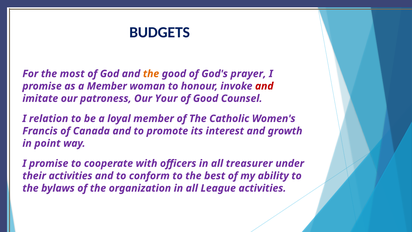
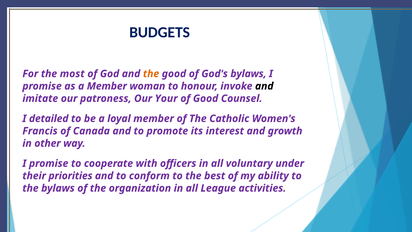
God's prayer: prayer -> bylaws (248, 74)
and colour: red -> black (264, 86)
relation: relation -> detailed (49, 118)
point: point -> other (48, 143)
treasurer: treasurer -> voluntary (249, 163)
their activities: activities -> priorities (71, 176)
